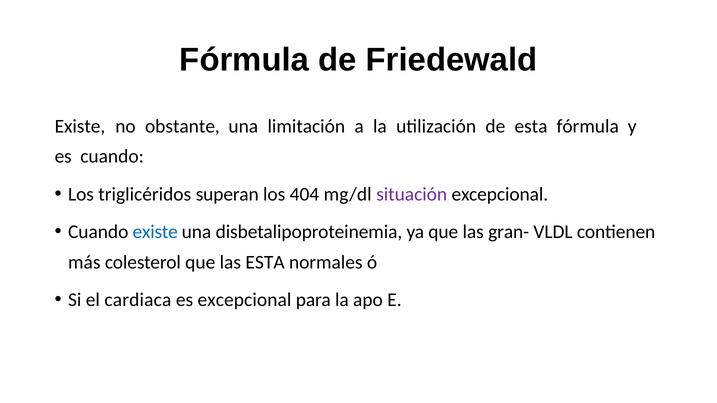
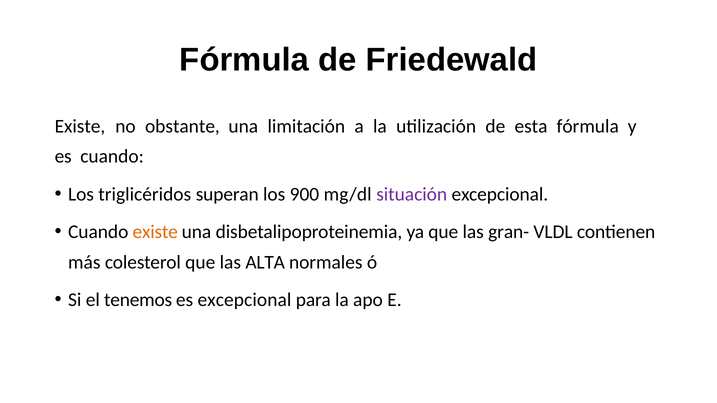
404: 404 -> 900 (304, 194)
existe colour: blue -> orange (155, 232)
las ESTA: ESTA -> ALTA (265, 262)
cardiaca: cardiaca -> tenemos (138, 300)
